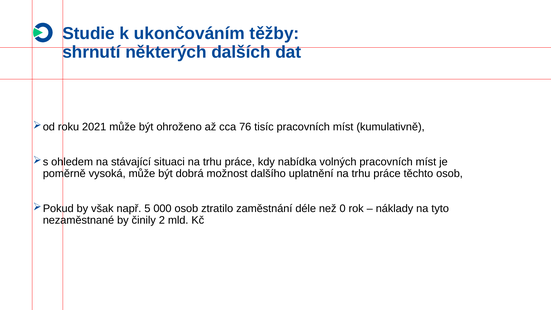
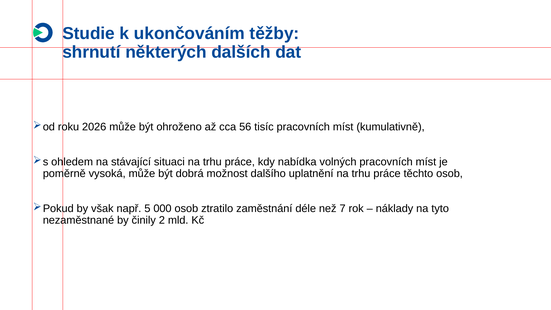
2021: 2021 -> 2026 (94, 127)
76: 76 -> 56 (245, 127)
0: 0 -> 7 (343, 208)
